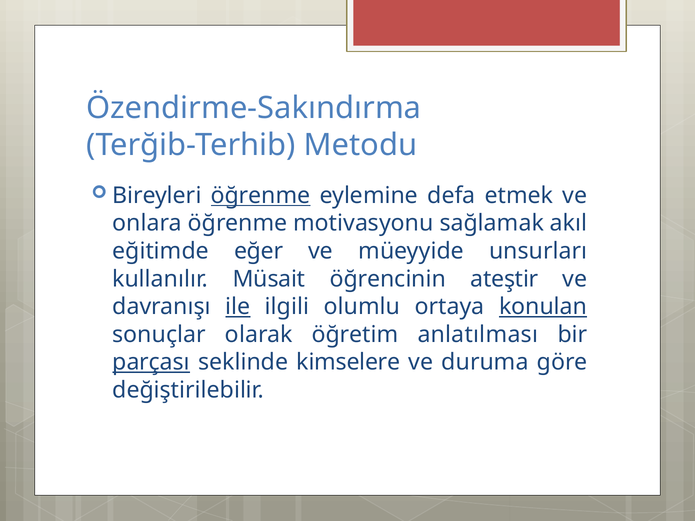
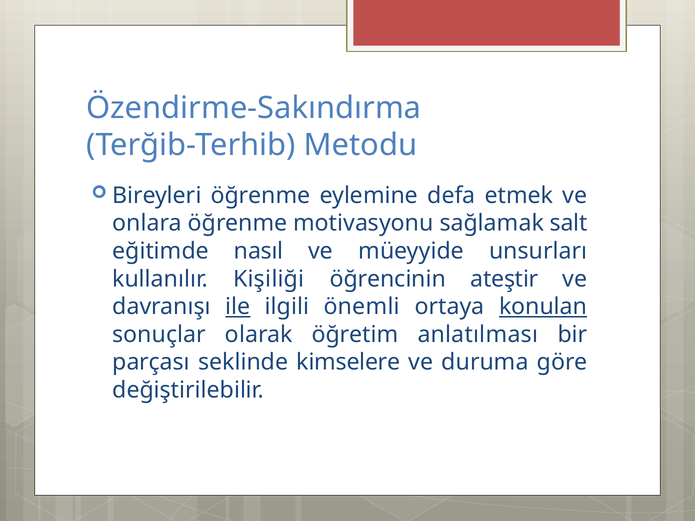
öğrenme underline: present -> none (261, 196)
akıl: akıl -> salt (569, 223)
eğer: eğer -> nasıl (259, 251)
Müsait: Müsait -> Kişiliği (269, 279)
olumlu: olumlu -> önemli (362, 307)
parçası underline: present -> none (151, 362)
